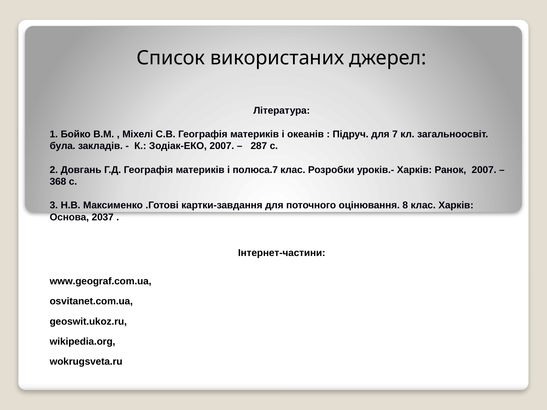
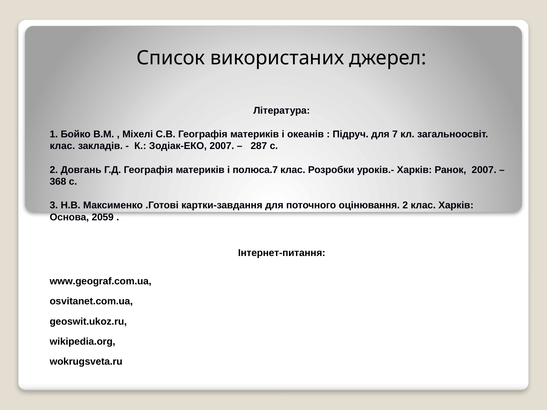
була: була -> клас (62, 146)
оцінювання 8: 8 -> 2 (405, 205)
2037: 2037 -> 2059 (103, 217)
Інтернет-частини: Інтернет-частини -> Інтернет-питання (282, 253)
